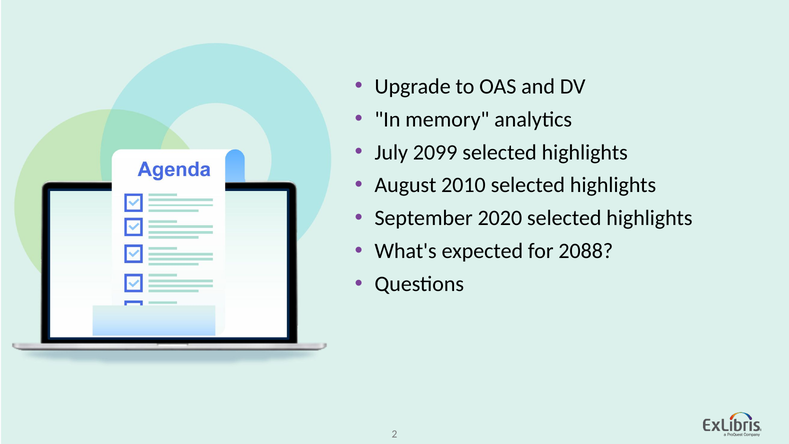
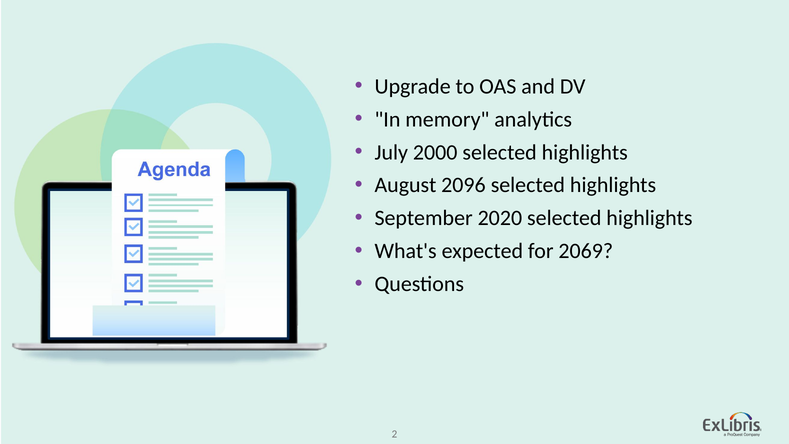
2099: 2099 -> 2000 (435, 152)
2010: 2010 -> 2096 (463, 185)
2088: 2088 -> 2069 (586, 251)
